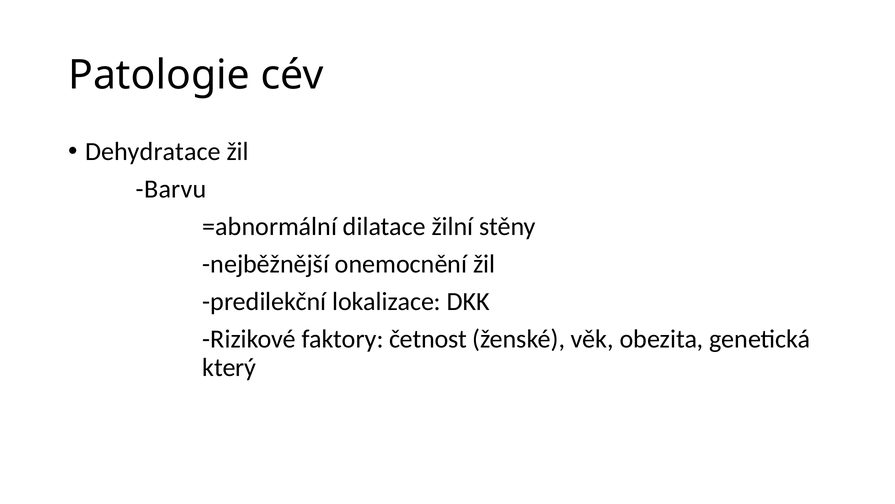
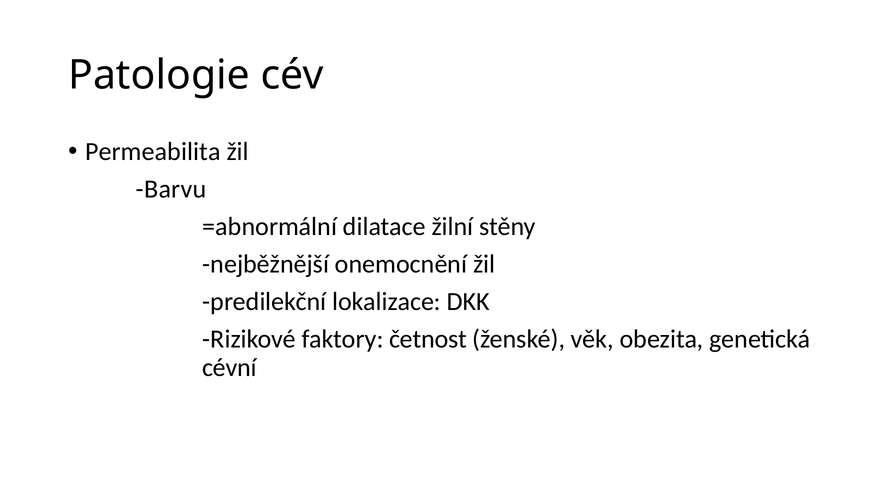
Dehydratace: Dehydratace -> Permeabilita (153, 151)
který: který -> cévní (229, 367)
